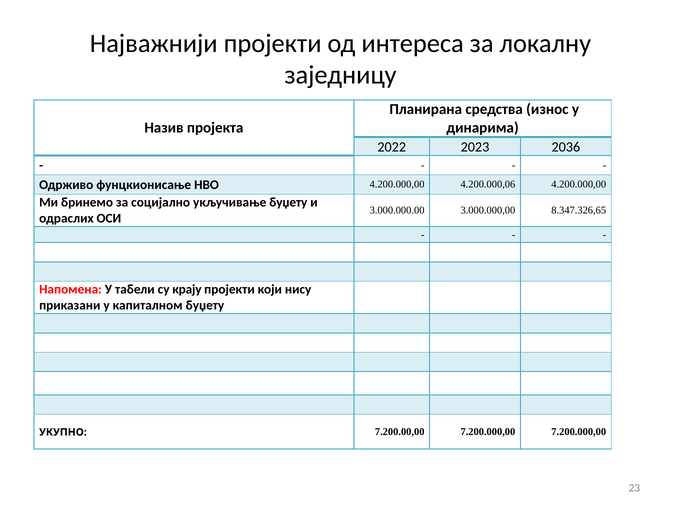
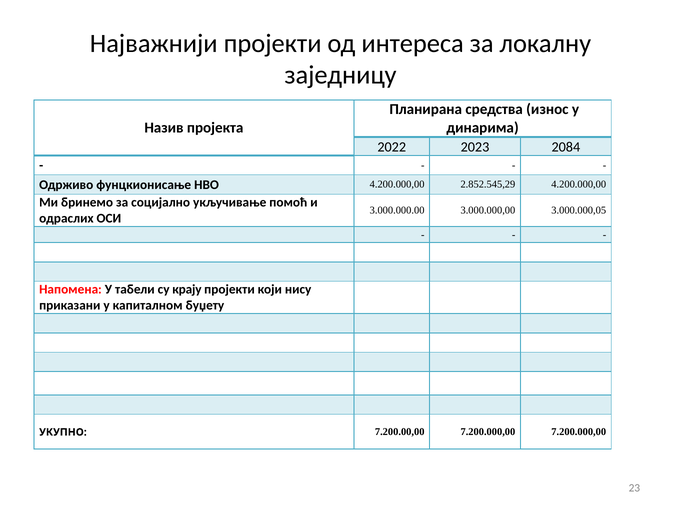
2036: 2036 -> 2084 (566, 147)
4.200.000,06: 4.200.000,06 -> 2.852.545,29 (488, 184)
укључивање буџету: буџету -> помоћ (288, 202)
8.347.326,65: 8.347.326,65 -> 3.000.000,05 (579, 210)
